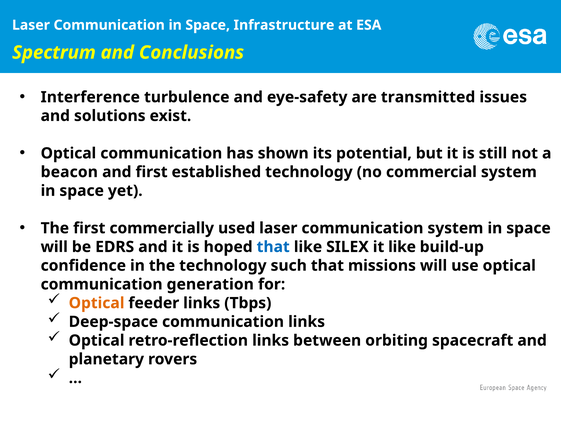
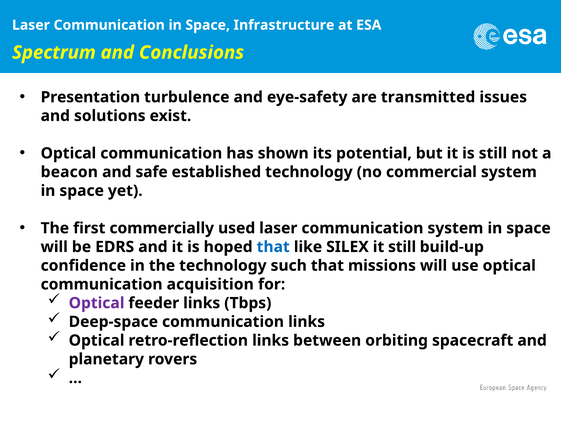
Interference: Interference -> Presentation (90, 97)
and first: first -> safe (152, 172)
it like: like -> still (402, 247)
generation: generation -> acquisition (210, 284)
Optical colour: orange -> purple (97, 303)
